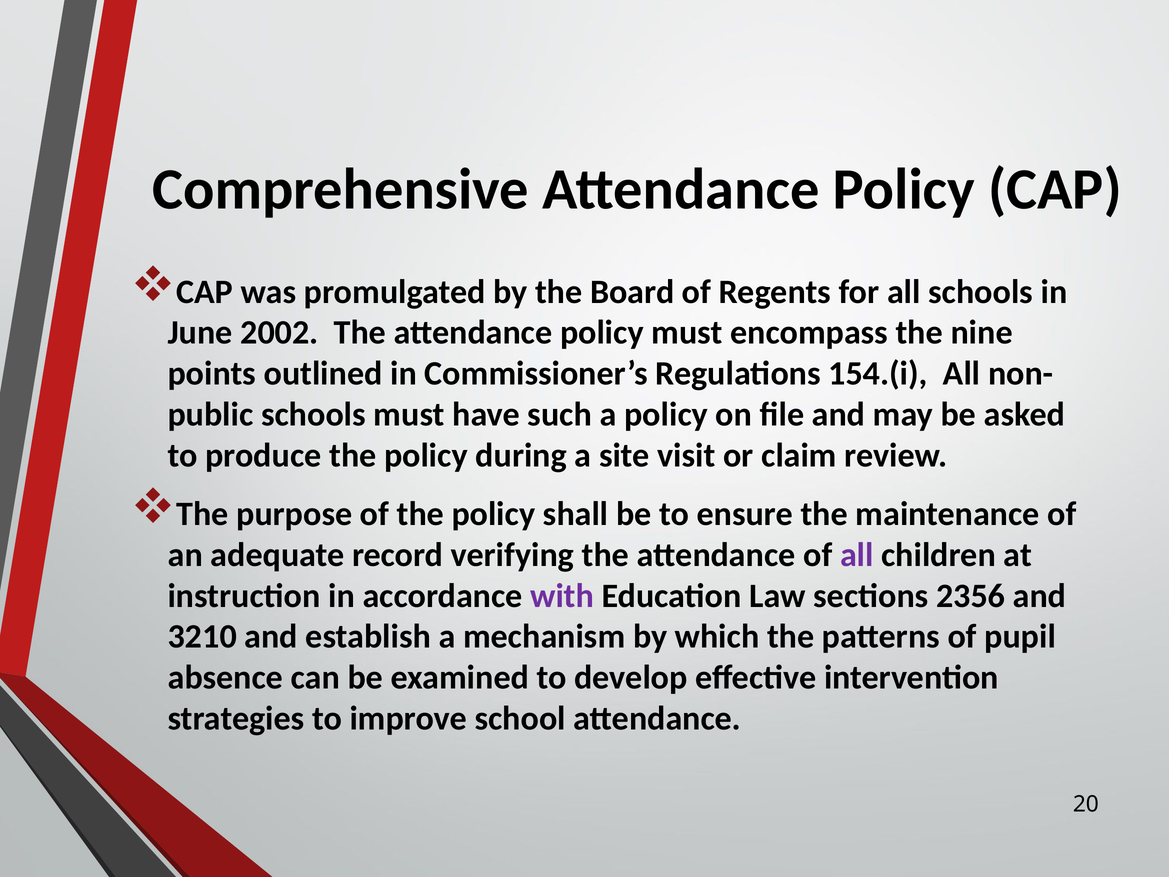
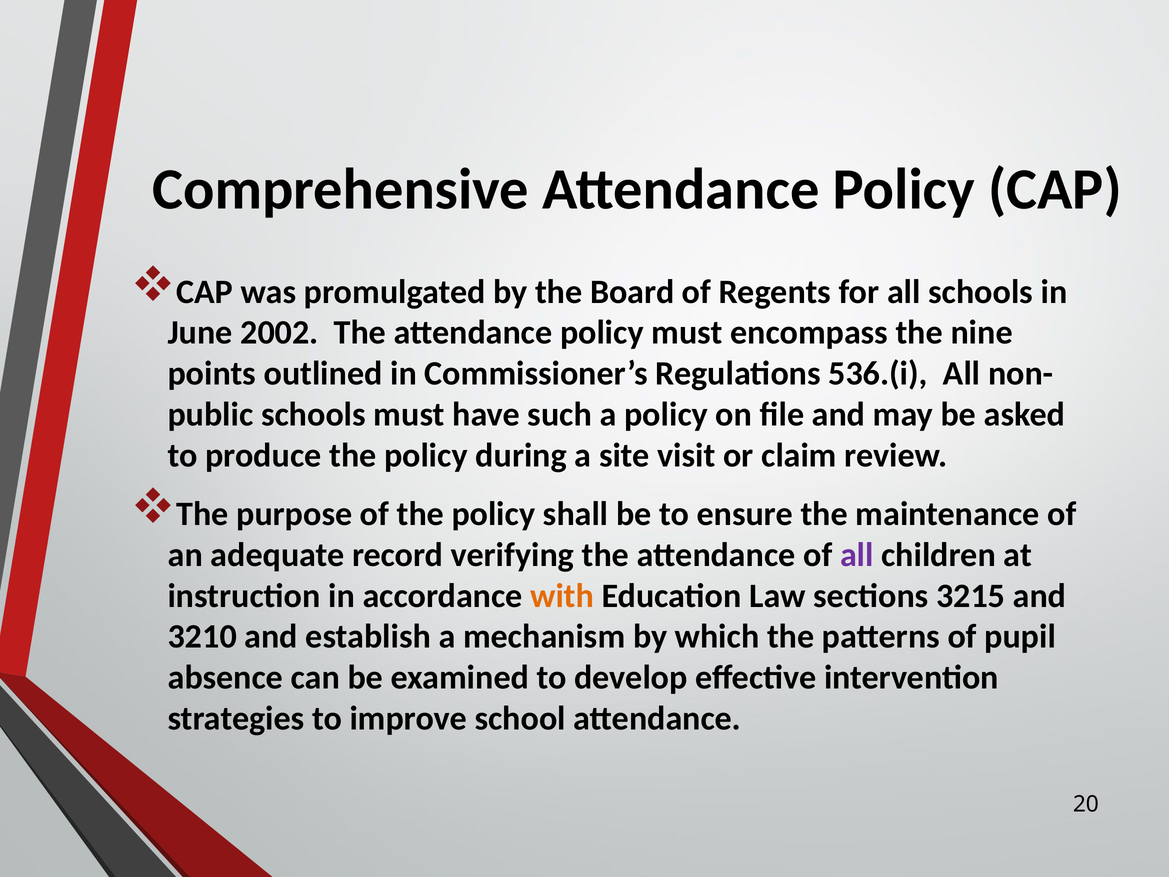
154.(i: 154.(i -> 536.(i (878, 374)
with colour: purple -> orange (562, 596)
2356: 2356 -> 3215 (971, 596)
